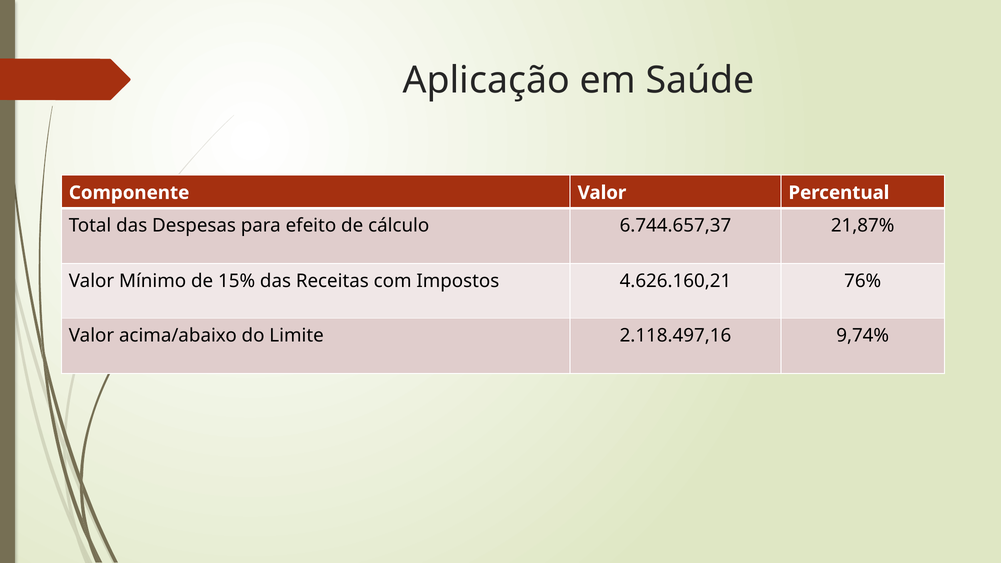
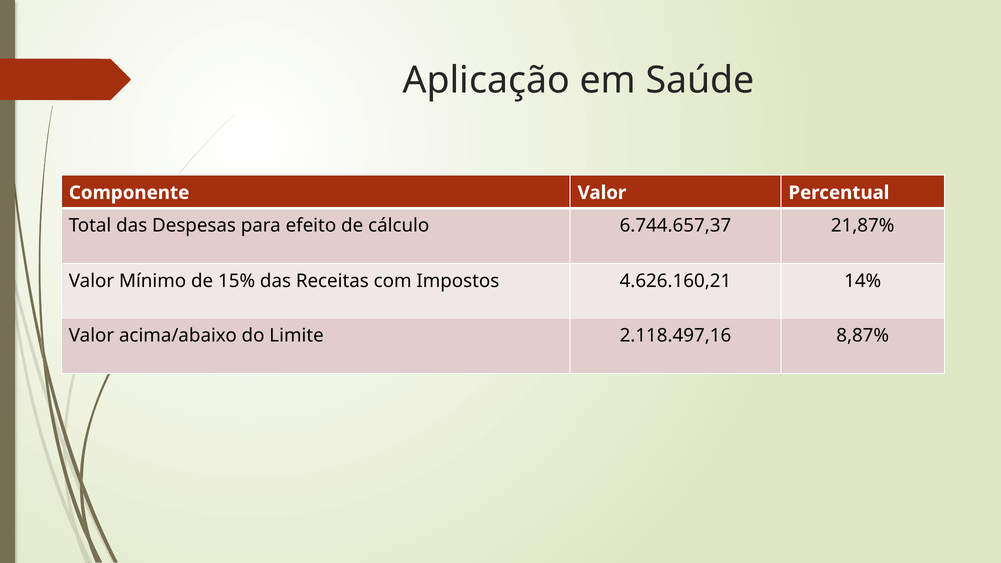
76%: 76% -> 14% (863, 281)
9,74%: 9,74% -> 8,87% (863, 336)
